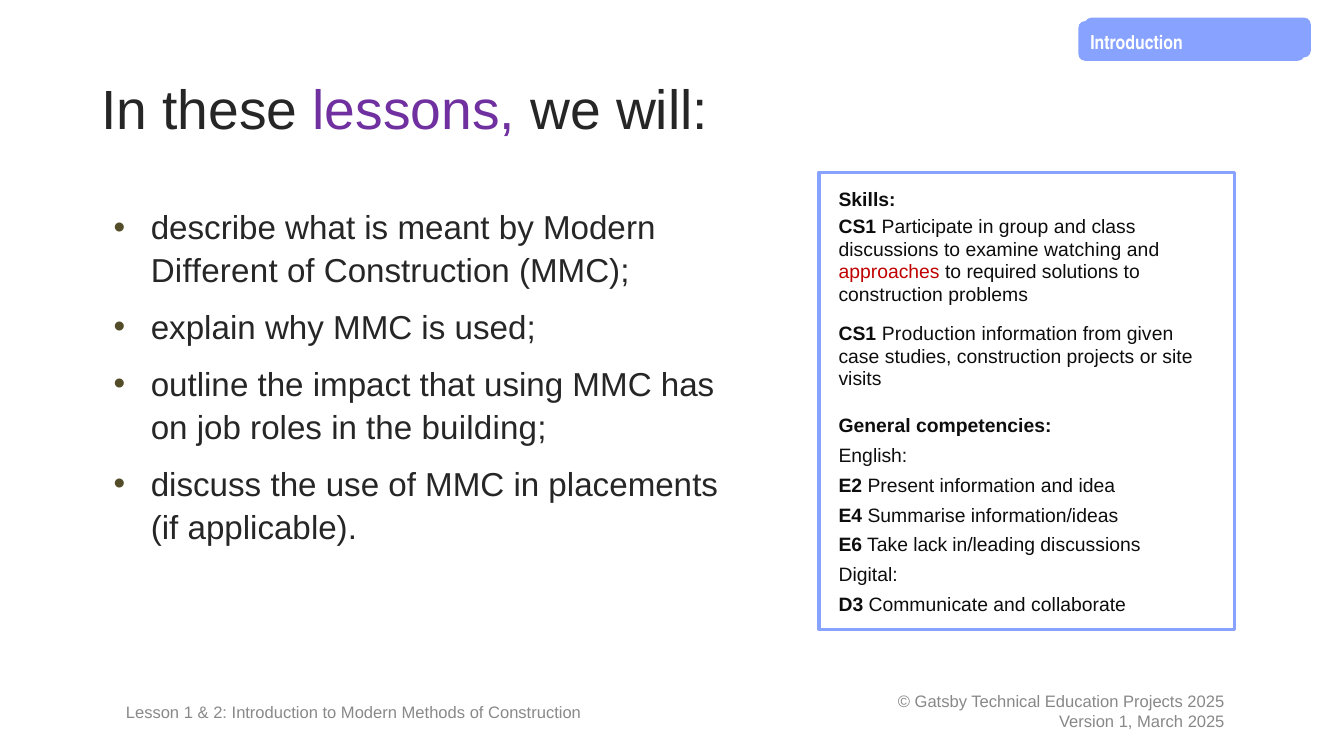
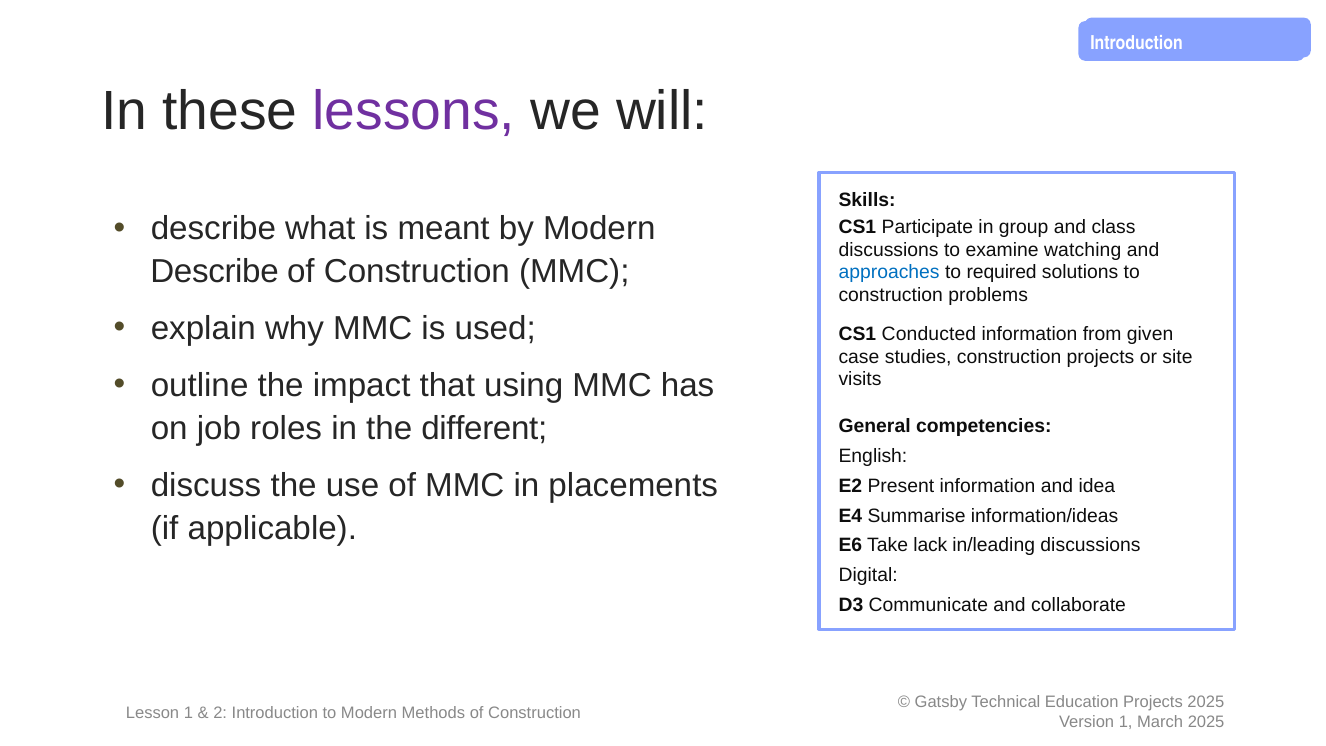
Different: Different -> Describe (215, 272)
approaches colour: red -> blue (889, 272)
Production: Production -> Conducted (929, 334)
building: building -> different (484, 428)
